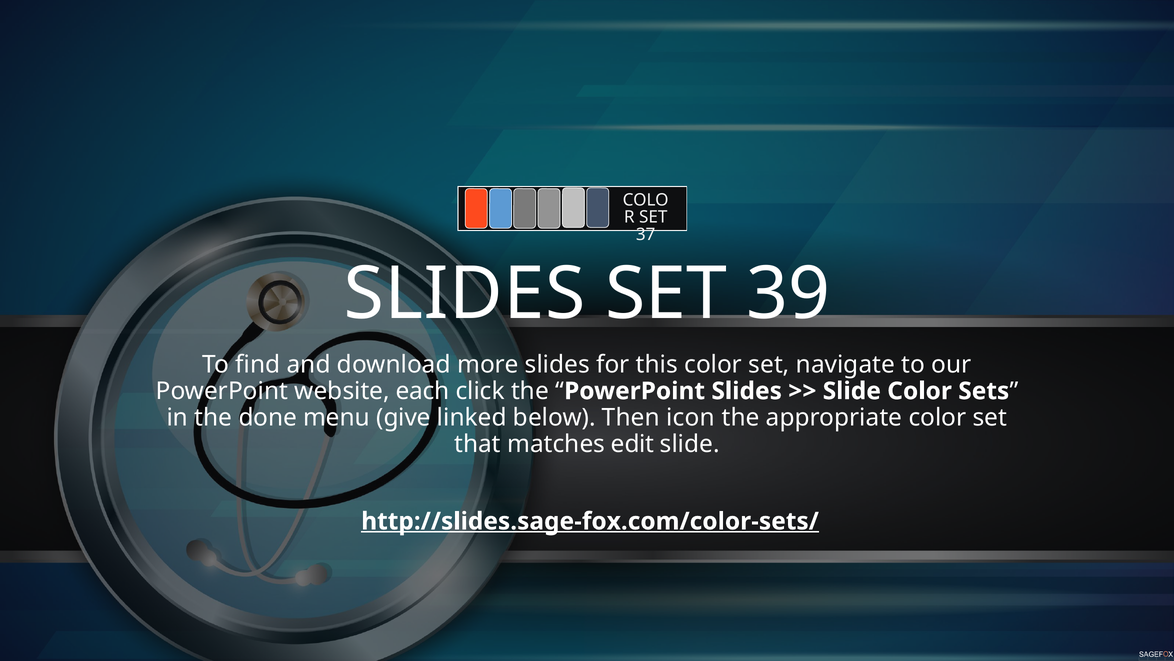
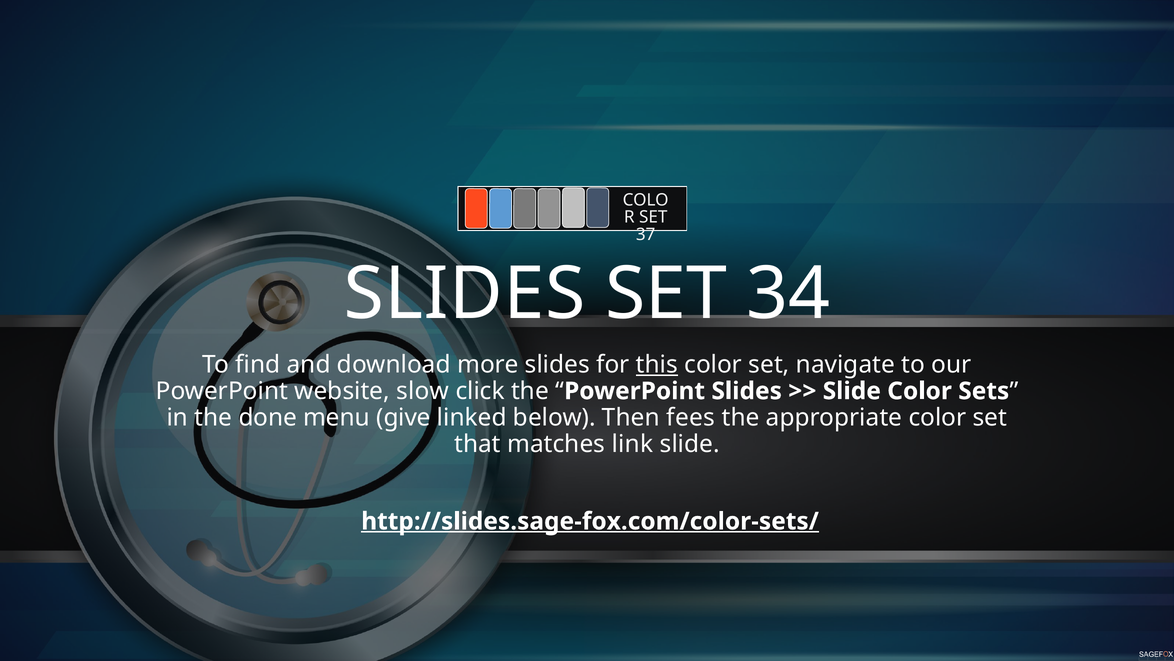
39: 39 -> 34 (788, 293)
this underline: none -> present (657, 364)
each: each -> slow (423, 391)
icon: icon -> fees (691, 417)
edit: edit -> link (632, 444)
